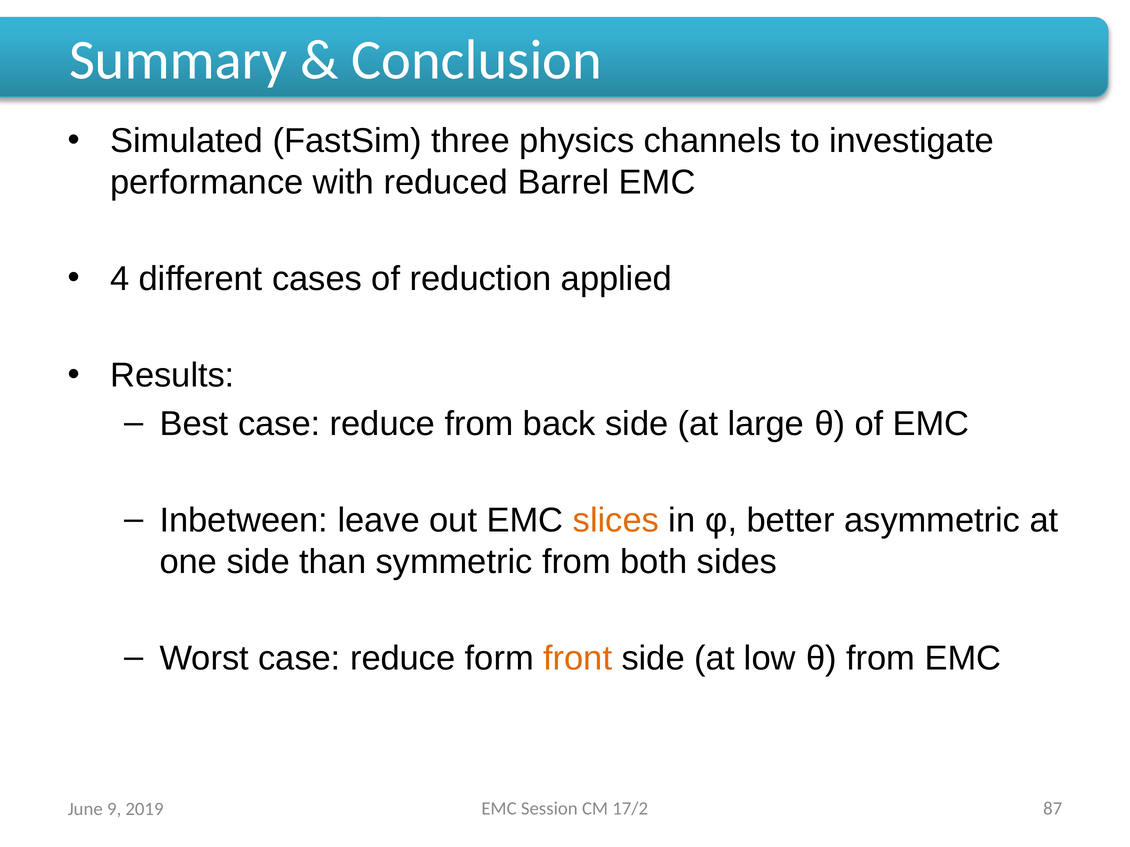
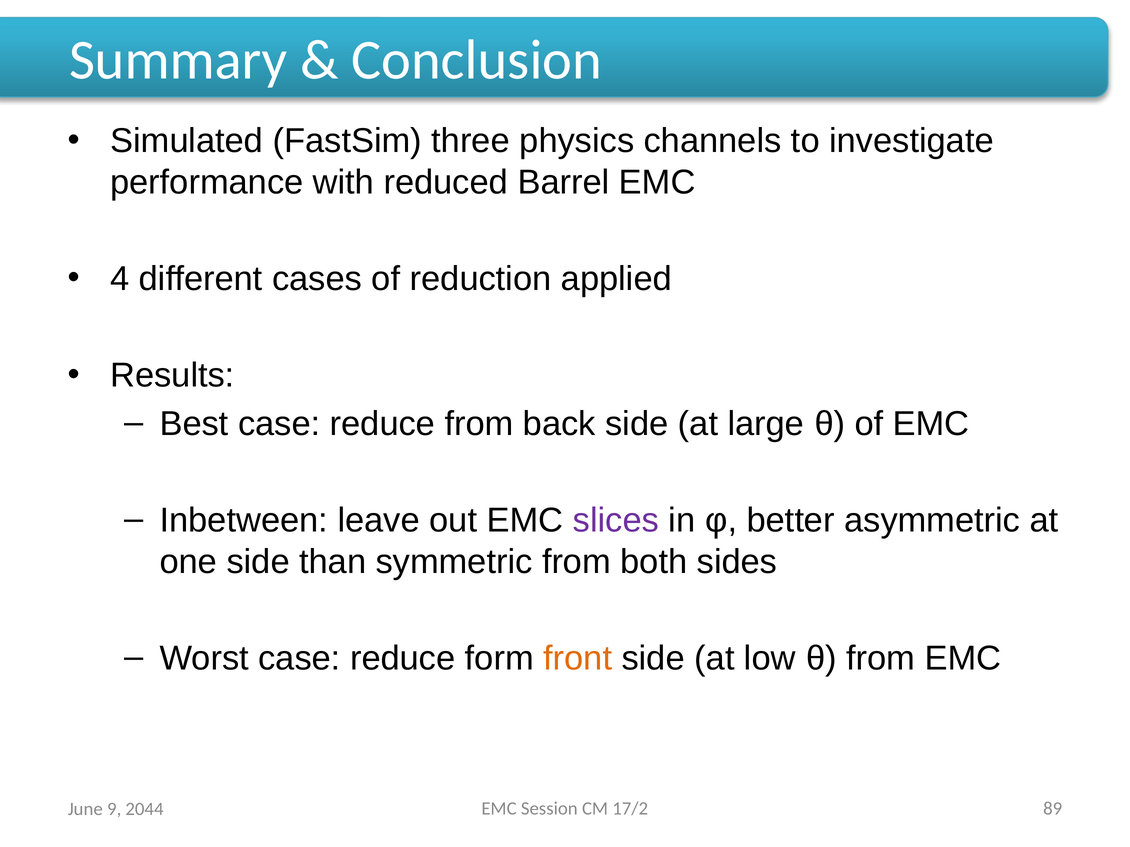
slices colour: orange -> purple (616, 521)
87: 87 -> 89 (1053, 809)
2019: 2019 -> 2044 (144, 809)
